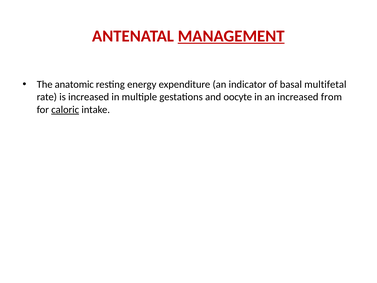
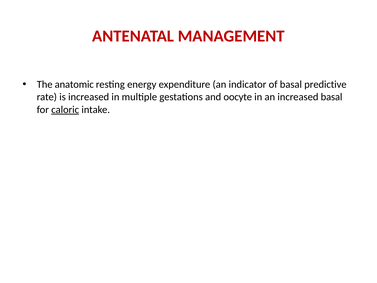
MANAGEMENT underline: present -> none (231, 36)
multifetal: multifetal -> predictive (325, 84)
increased from: from -> basal (332, 97)
